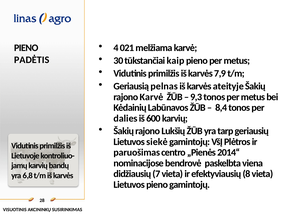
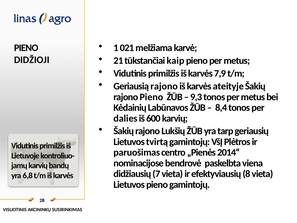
4: 4 -> 1 (116, 48)
30: 30 -> 21 (118, 61)
PADĖTIS: PADĖTIS -> DIDŽIOJI (32, 60)
Geriausią pelnas: pelnas -> rajono (164, 86)
rajono Karvė: Karvė -> Pieno (151, 97)
siekė: siekė -> tvirtą (157, 142)
